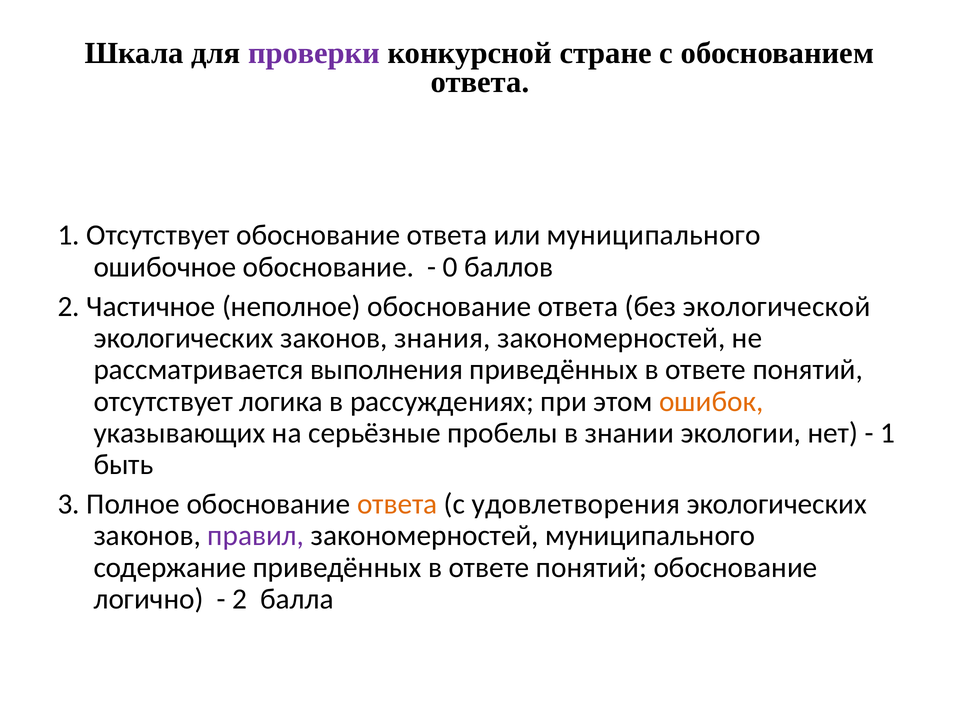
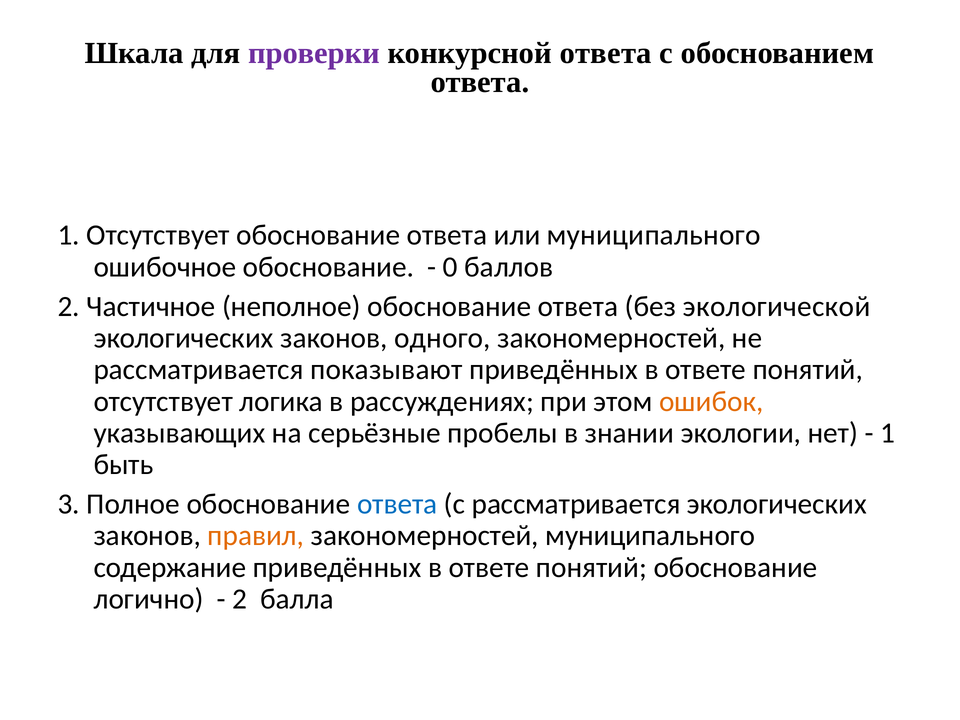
конкурсной стране: стране -> ответа (606, 53)
знания: знания -> одного (442, 338)
выполнения: выполнения -> показывают (386, 370)
ответа colour: orange -> blue (397, 504)
с удовлетворения: удовлетворения -> рассматривается (576, 504)
правил colour: purple -> orange (256, 536)
